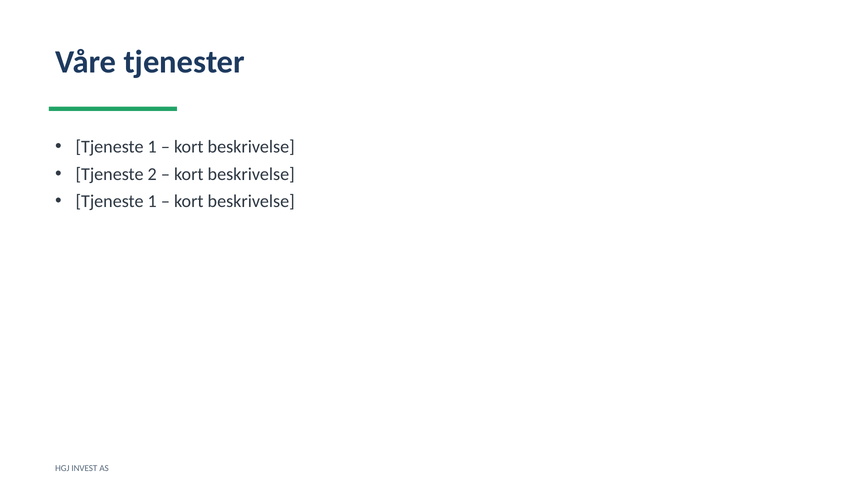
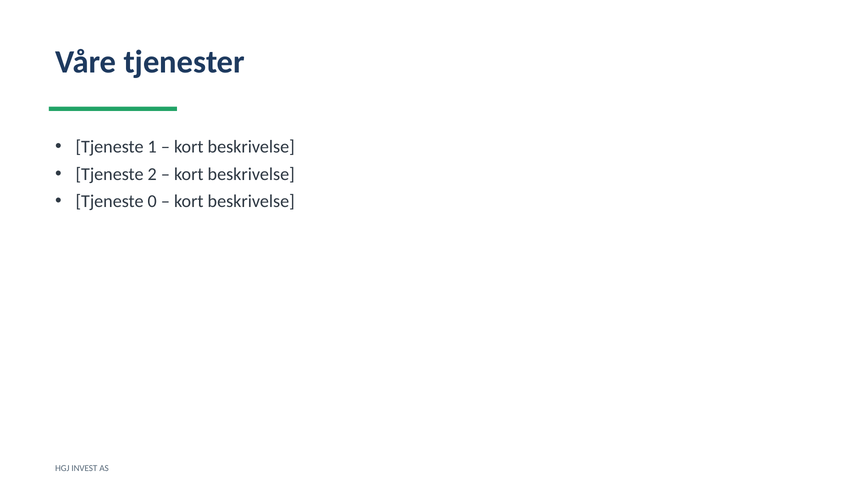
1: 1 -> 0 (152, 201)
